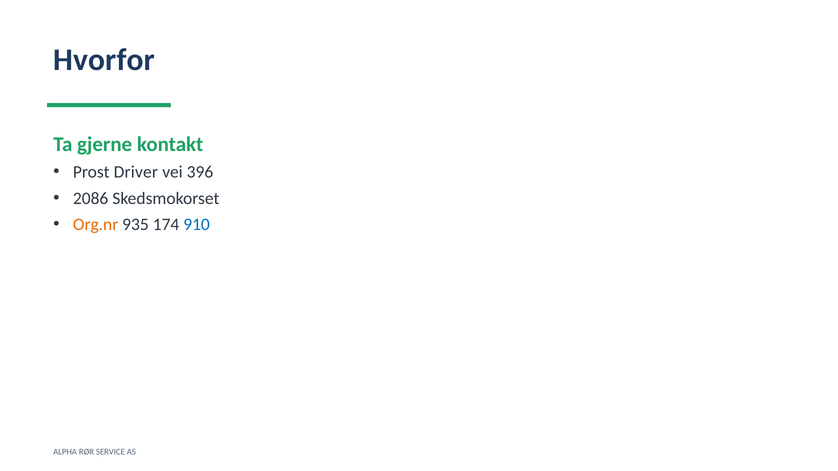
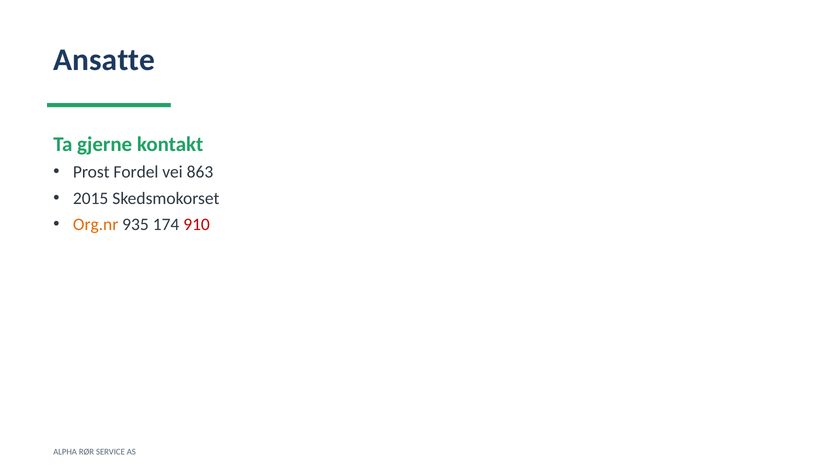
Hvorfor: Hvorfor -> Ansatte (104, 60)
Driver: Driver -> Fordel (136, 172)
396: 396 -> 863 (200, 172)
2086: 2086 -> 2015 (91, 199)
910 colour: blue -> red (197, 225)
